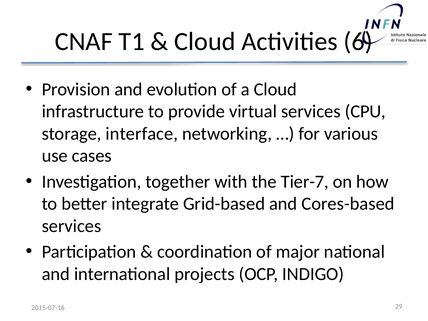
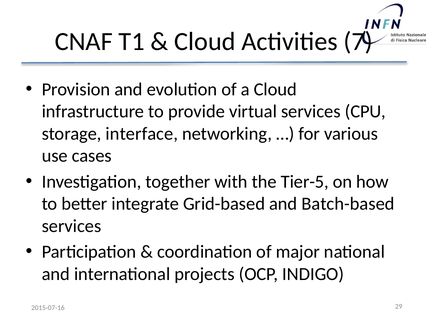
6: 6 -> 7 (358, 41)
Tier-7: Tier-7 -> Tier-5 (305, 182)
Cores-based: Cores-based -> Batch-based (348, 204)
